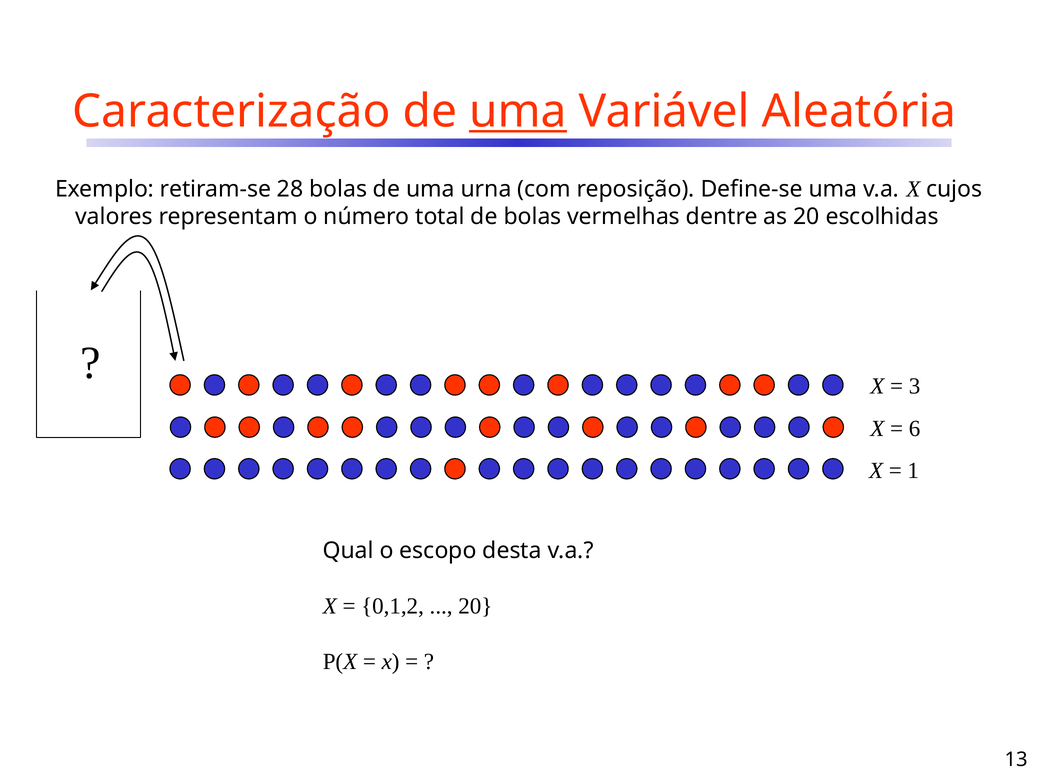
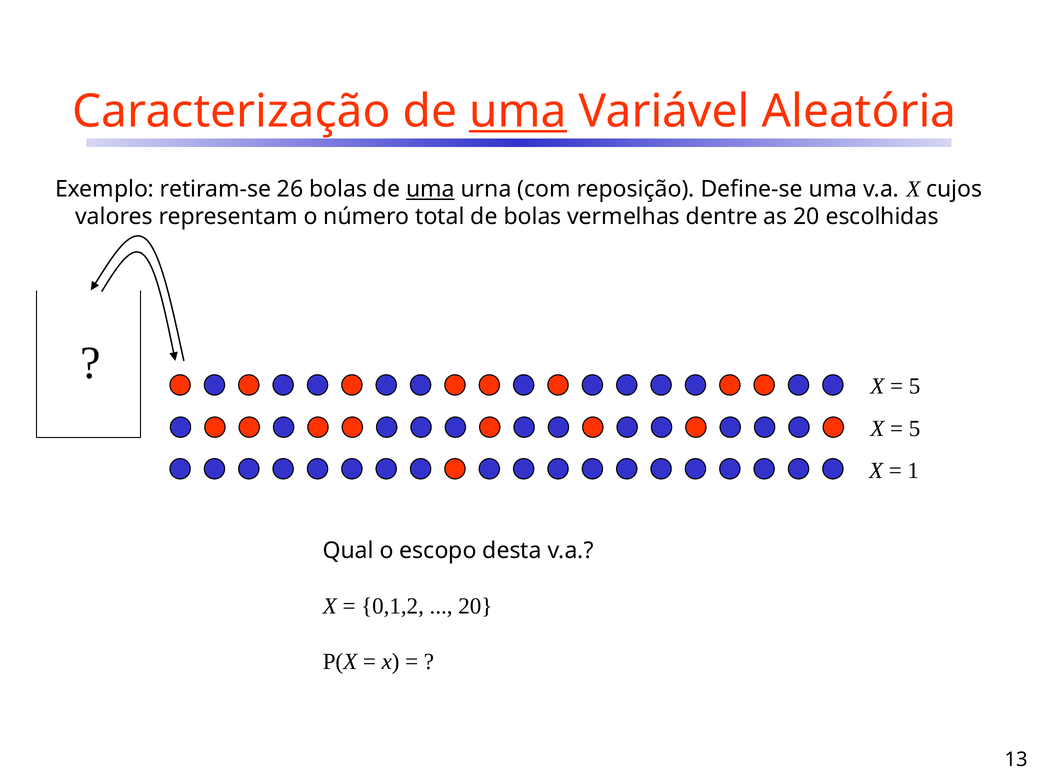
28: 28 -> 26 (290, 189)
uma underline: none -> present (430, 189)
3: 3 -> 5 (915, 386)
6: 6 -> 5 (915, 428)
